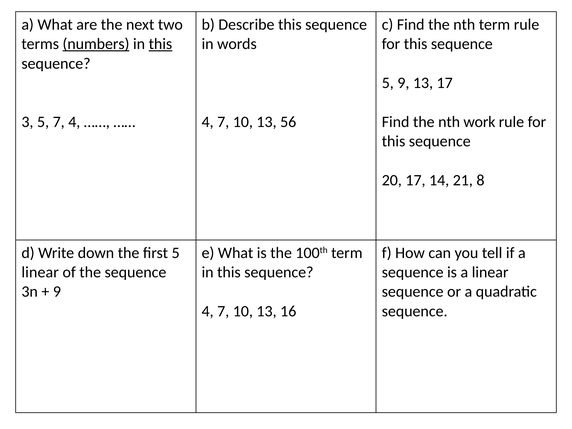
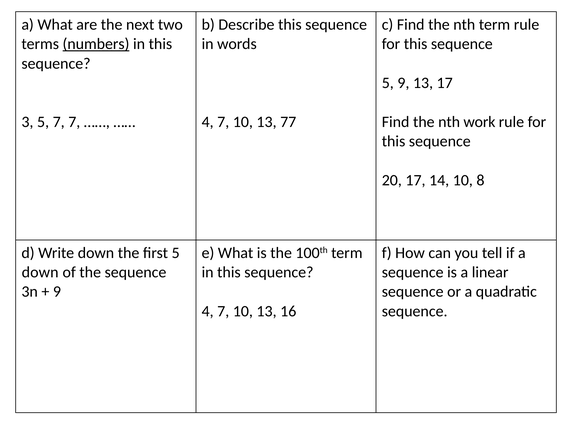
this underline: present -> none (160, 44)
7 4: 4 -> 7 (74, 122)
56: 56 -> 77 (288, 122)
14 21: 21 -> 10 (463, 180)
linear: linear -> down (40, 272)
